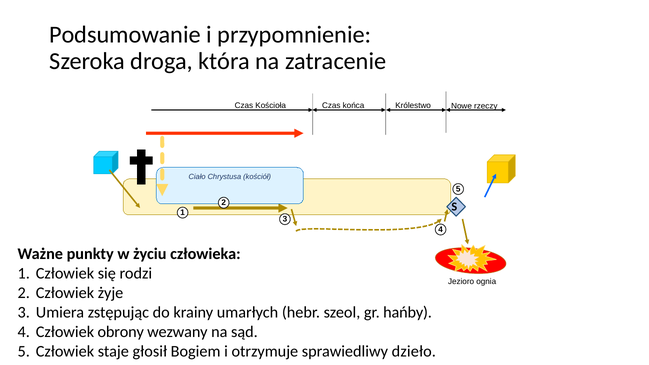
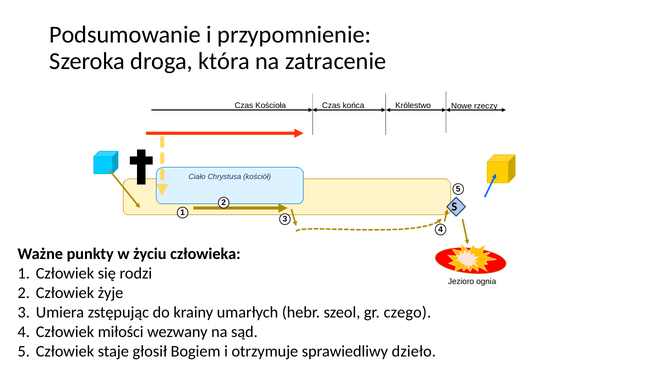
hańby: hańby -> czego (407, 313)
obrony: obrony -> miłości (121, 332)
